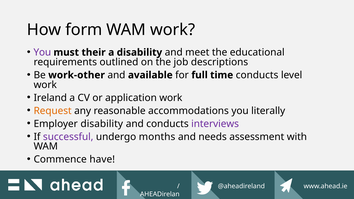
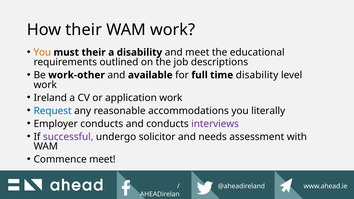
How form: form -> their (84, 30)
You colour: purple -> orange (42, 52)
time conducts: conducts -> disability (257, 75)
Request colour: orange -> blue (53, 111)
Employer disability: disability -> conducts (102, 124)
months: months -> solicitor (157, 137)
Commence have: have -> meet (102, 160)
